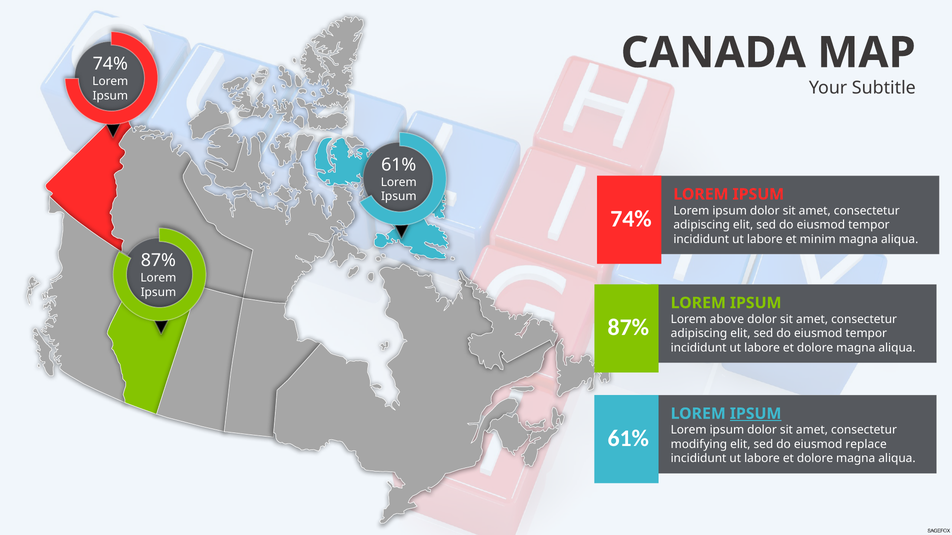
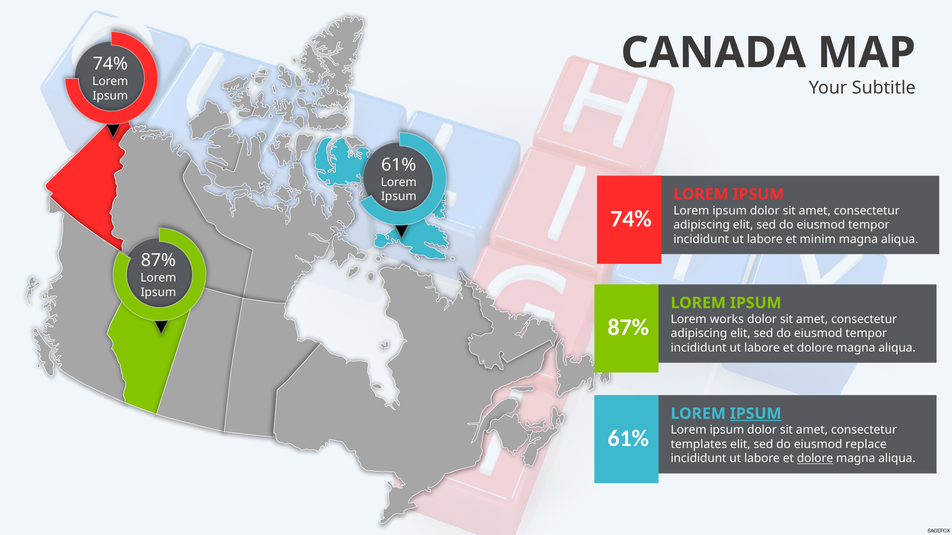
above: above -> works (727, 320)
modifying: modifying -> templates (699, 445)
dolore underline: none -> present (815, 459)
